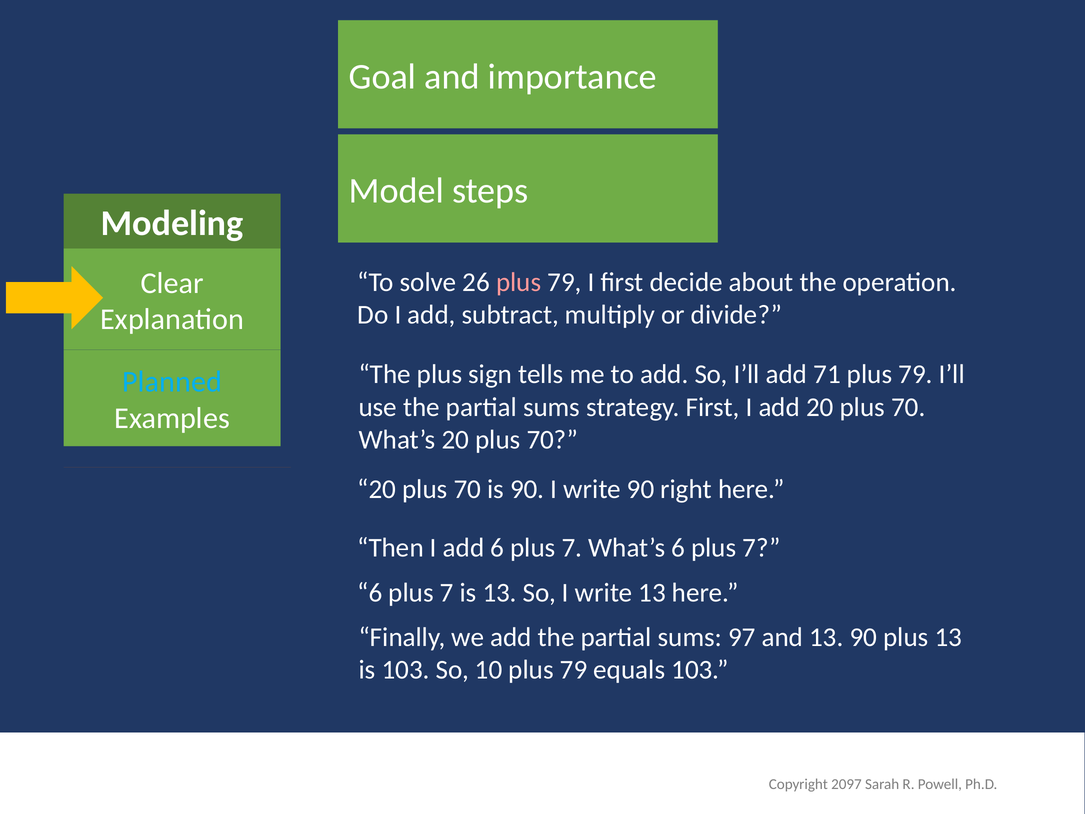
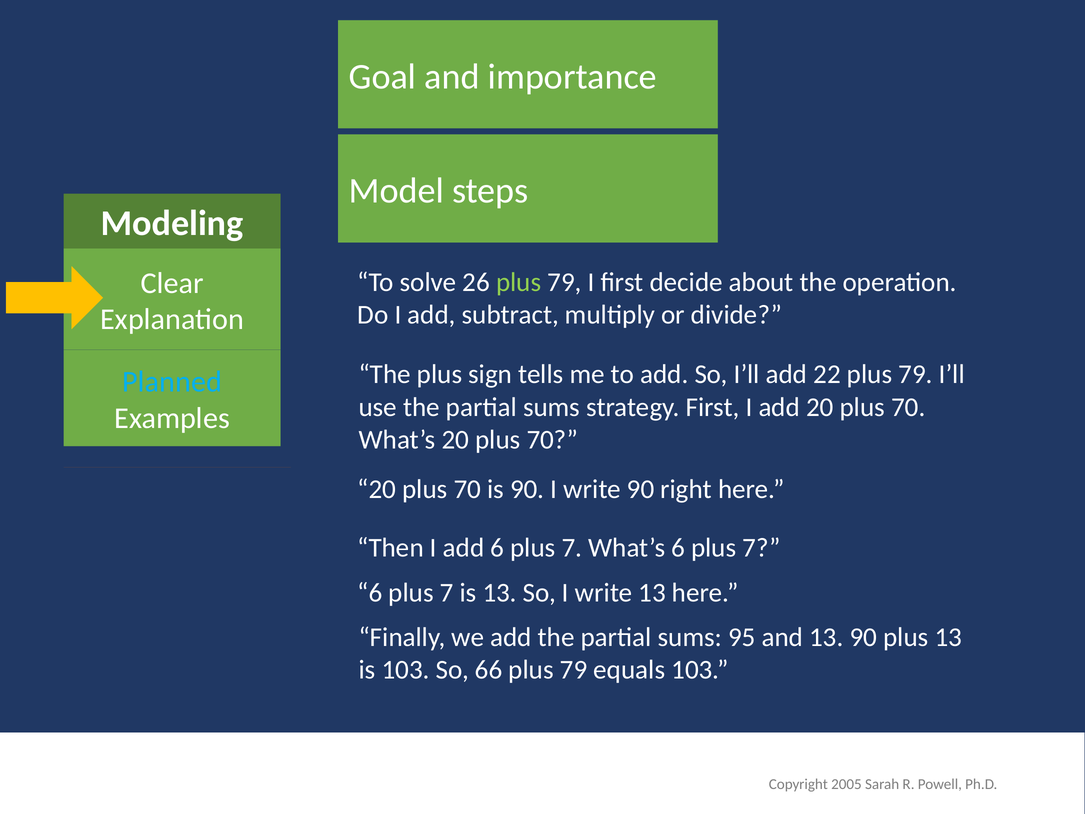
plus colour: pink -> light green (519, 282)
71: 71 -> 22 (827, 374)
97: 97 -> 95 (742, 637)
10: 10 -> 66 (489, 670)
2097: 2097 -> 2005 (846, 784)
